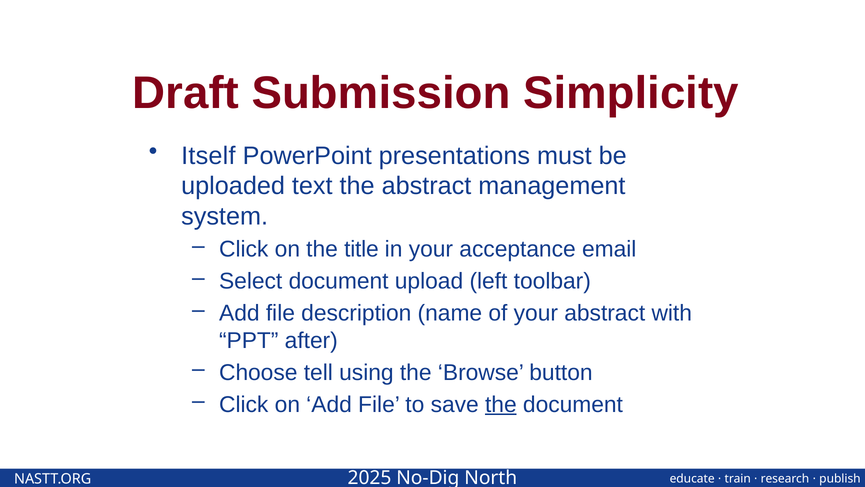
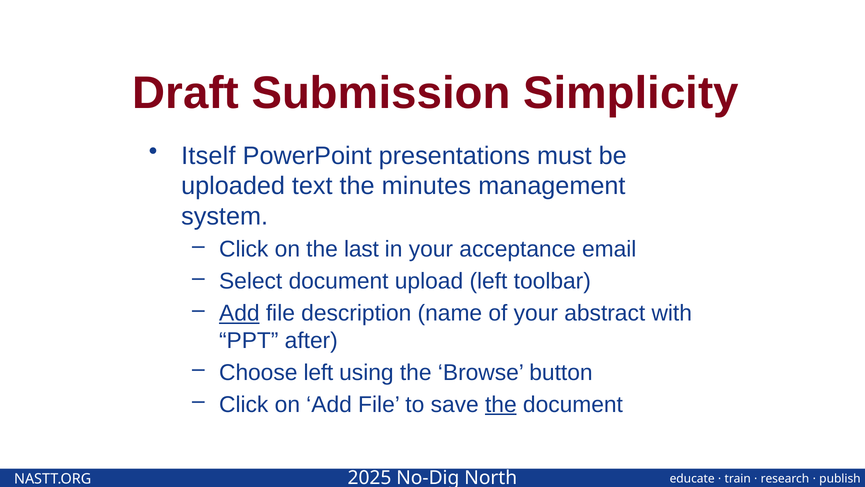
the abstract: abstract -> minutes (426, 186)
title: title -> last (361, 249)
Add underline: none -> present (239, 313)
Choose tell: tell -> left (318, 373)
